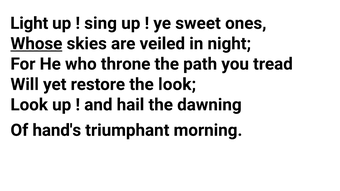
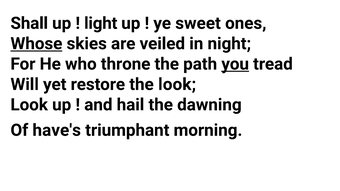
Light: Light -> Shall (29, 23)
sing: sing -> light (101, 23)
you underline: none -> present (235, 64)
hand's: hand's -> have's (57, 130)
